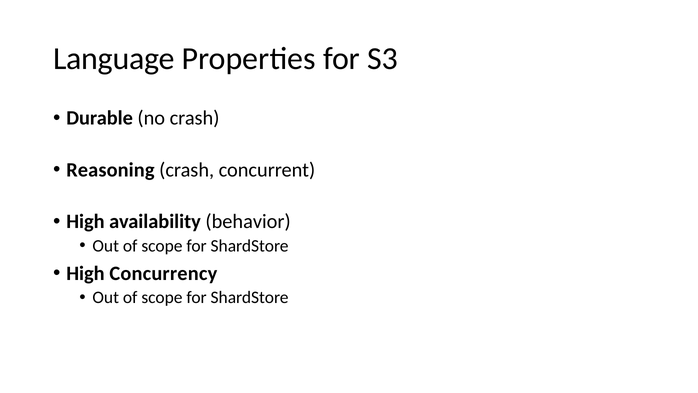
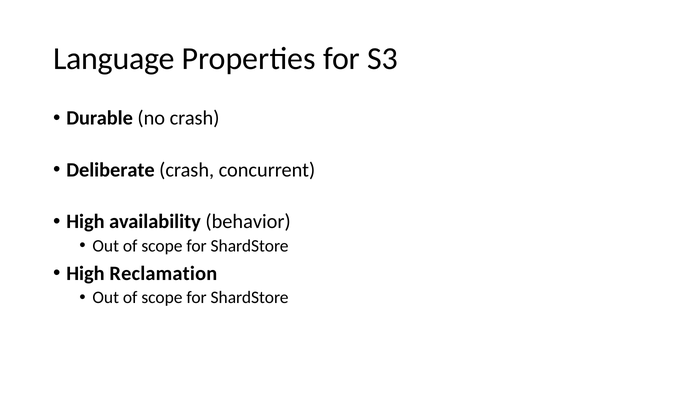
Reasoning: Reasoning -> Deliberate (110, 170)
Concurrency: Concurrency -> Reclamation (163, 273)
